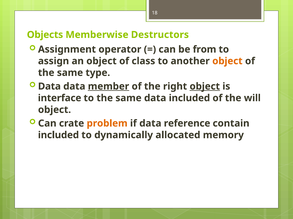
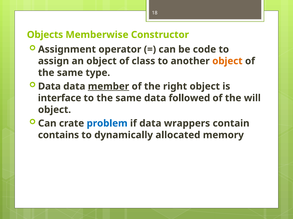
Destructors: Destructors -> Constructor (160, 35)
from: from -> code (204, 50)
object underline: present -> none (205, 87)
data included: included -> followed (189, 98)
problem colour: orange -> blue (107, 124)
reference: reference -> wrappers (187, 124)
included: included -> contains (58, 135)
